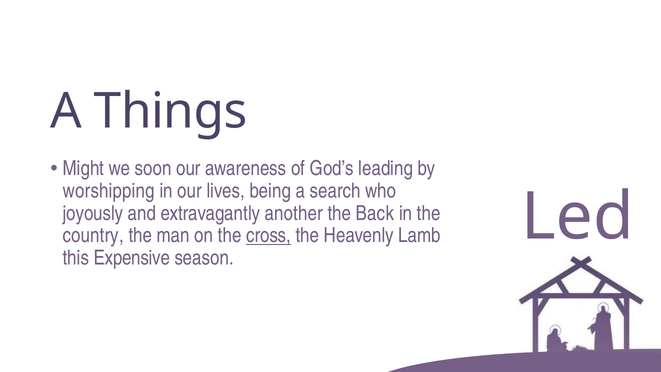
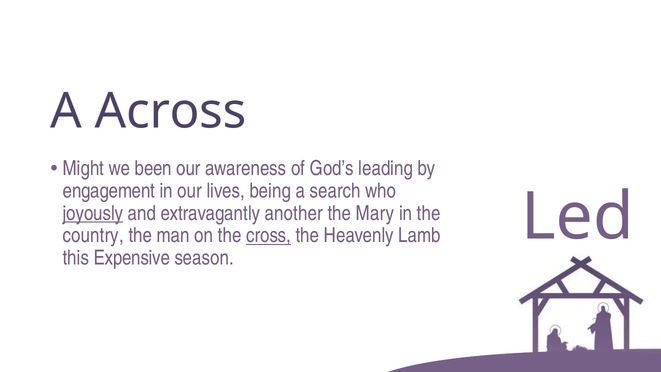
Things: Things -> Across (171, 111)
soon: soon -> been (153, 168)
worshipping: worshipping -> engagement (109, 191)
joyously underline: none -> present (93, 213)
Back: Back -> Mary (375, 213)
